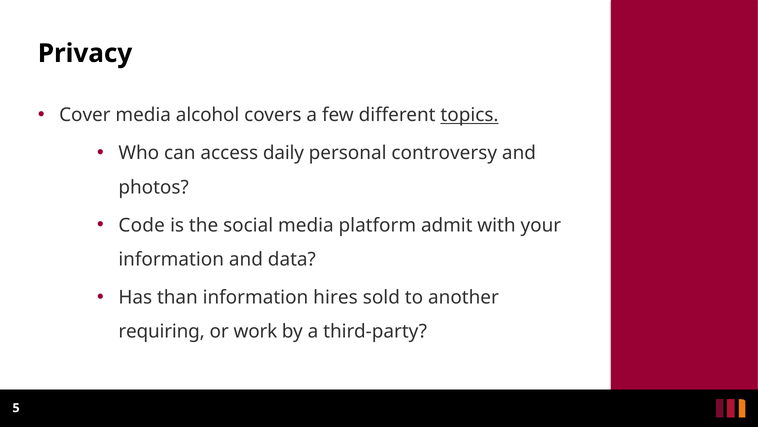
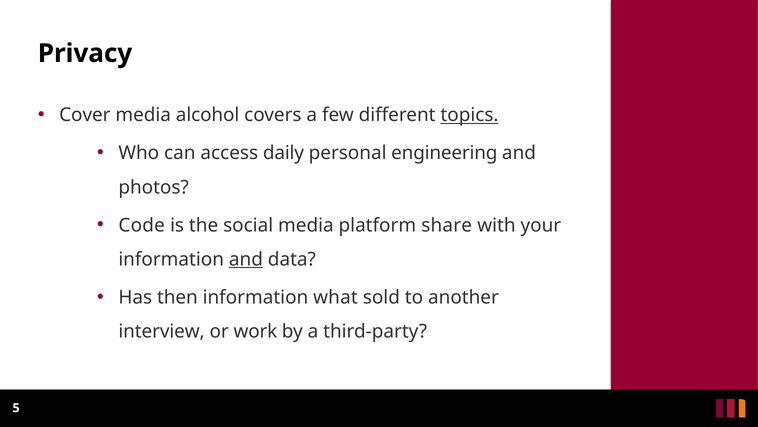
controversy: controversy -> engineering (444, 153)
admit: admit -> share (447, 225)
and underline: none -> present (246, 259)
than: than -> then (177, 297)
hires: hires -> what (335, 297)
requiring: requiring -> interview (162, 331)
